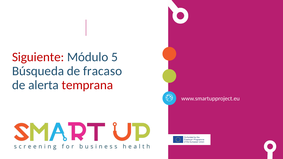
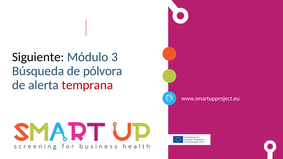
Siguiente colour: red -> black (38, 57)
5: 5 -> 3 (115, 57)
fracaso: fracaso -> pólvora (103, 71)
